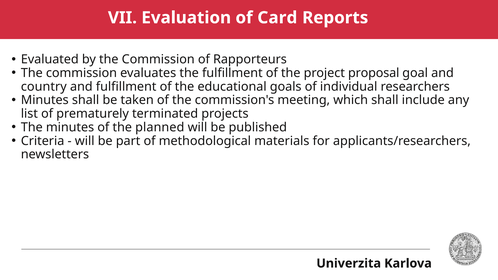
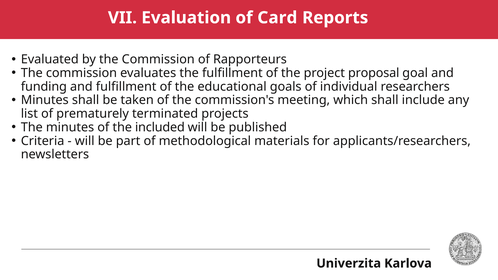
country: country -> funding (44, 87)
planned: planned -> included (160, 127)
